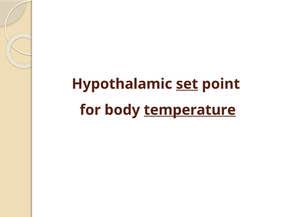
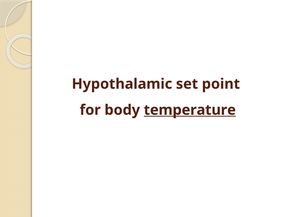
set underline: present -> none (187, 84)
